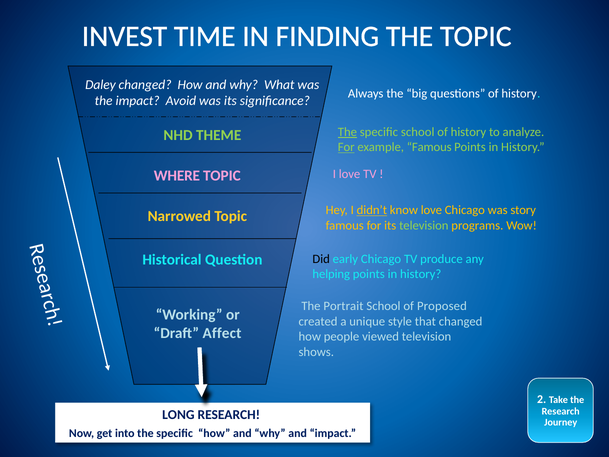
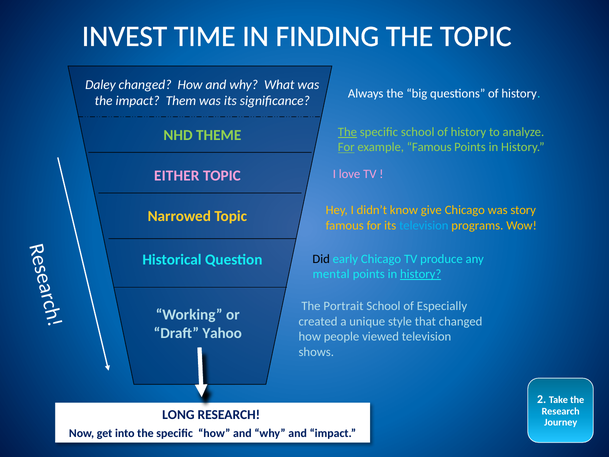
Avoid: Avoid -> Them (181, 101)
WHERE: WHERE -> EITHER (177, 176)
didn’t underline: present -> none (372, 210)
know love: love -> give (431, 210)
television colour: light green -> light blue (424, 225)
helping: helping -> mental (331, 274)
history underline: none -> present (421, 274)
Proposed: Proposed -> Especially (442, 306)
Affect: Affect -> Yahoo (222, 333)
